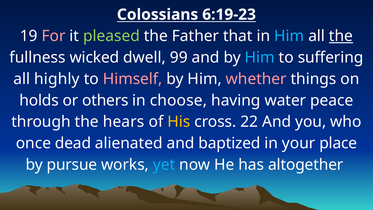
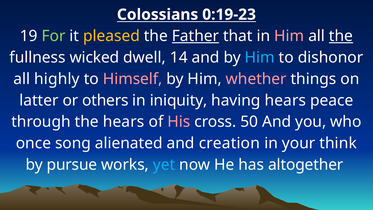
6:19-23: 6:19-23 -> 0:19-23 (229, 15)
For colour: pink -> light green (54, 36)
pleased colour: light green -> yellow (112, 36)
Father underline: none -> present (195, 36)
Him colour: light blue -> pink (289, 36)
99: 99 -> 14 (179, 57)
suffering: suffering -> dishonor (331, 57)
holds: holds -> latter (39, 100)
choose: choose -> iniquity (179, 100)
having water: water -> hears (285, 100)
His colour: yellow -> pink (179, 122)
22: 22 -> 50 (249, 122)
dead: dead -> song (73, 143)
baptized: baptized -> creation (229, 143)
place: place -> think (338, 143)
